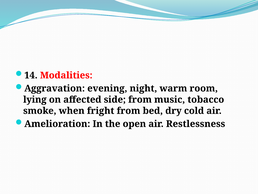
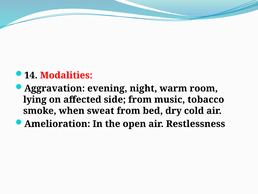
fright: fright -> sweat (101, 111)
